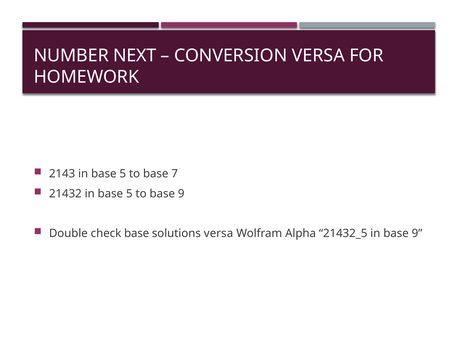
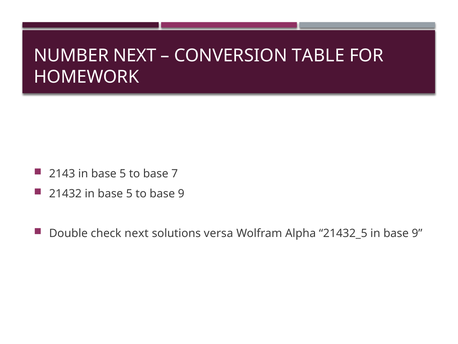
CONVERSION VERSA: VERSA -> TABLE (318, 56)
check base: base -> next (137, 233)
